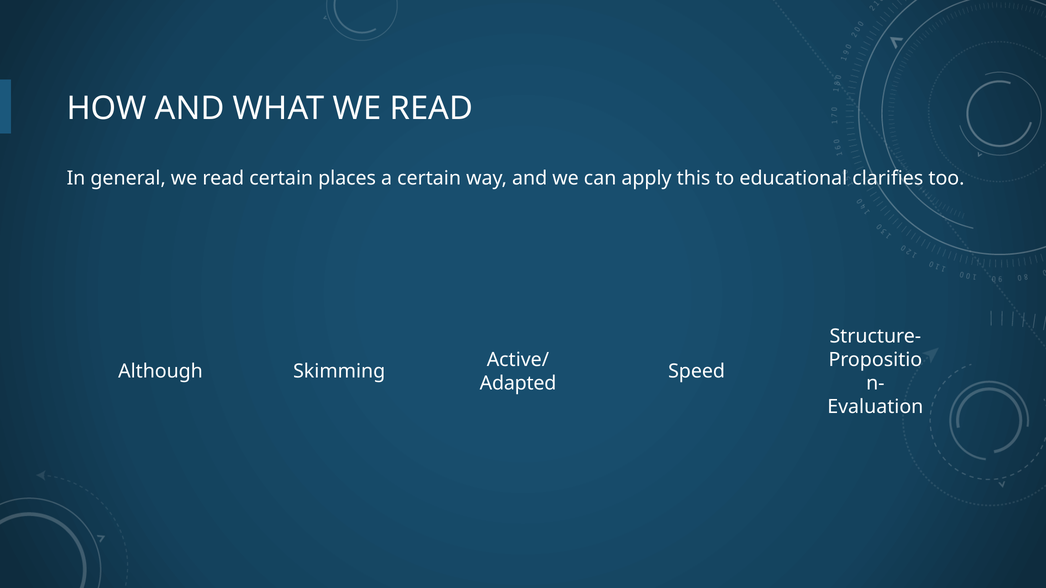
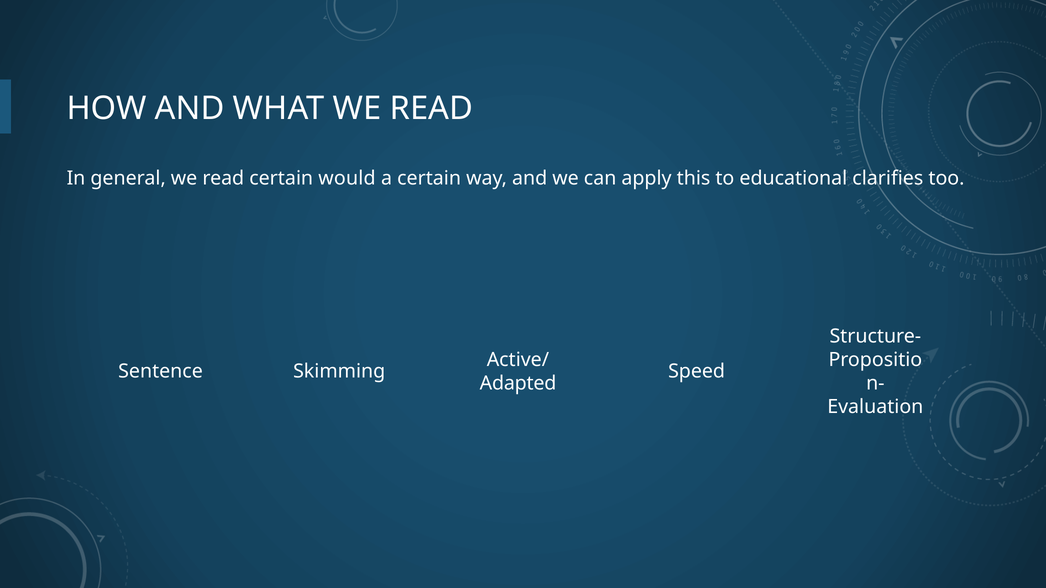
places: places -> would (347, 179)
Although: Although -> Sentence (161, 372)
